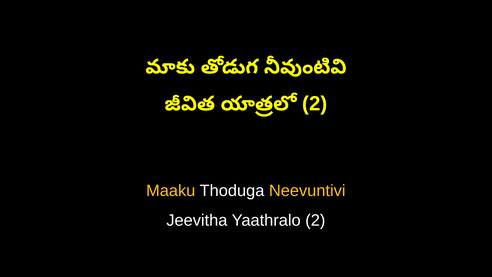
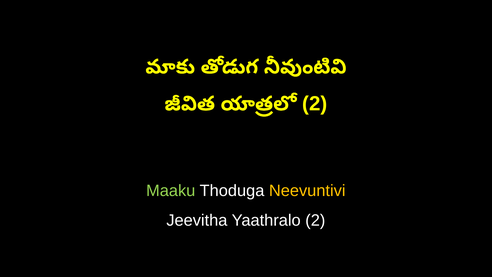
Maaku colour: yellow -> light green (171, 191)
